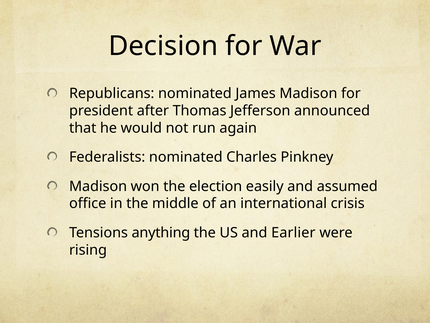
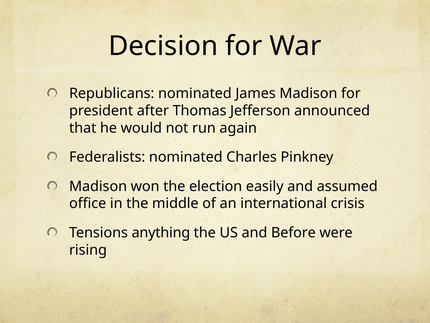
Earlier: Earlier -> Before (293, 232)
